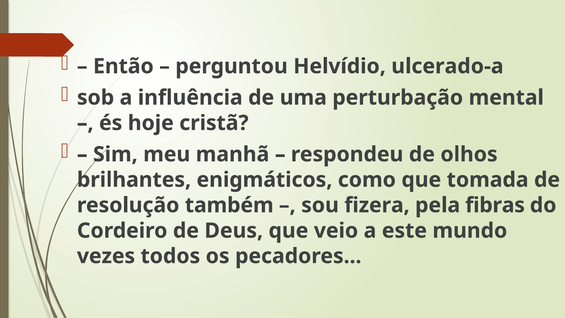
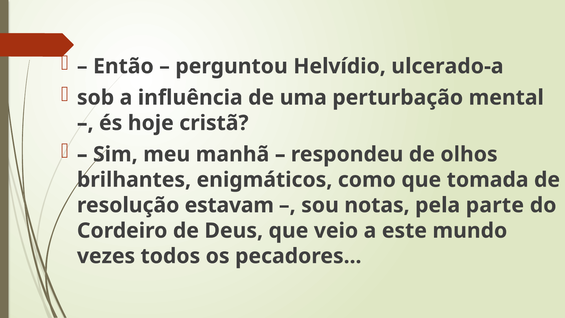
também: também -> estavam (229, 205)
fizera: fizera -> notas (377, 205)
fibras: fibras -> parte (495, 205)
